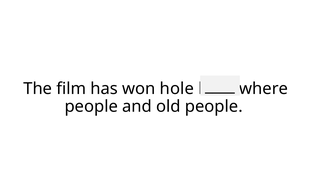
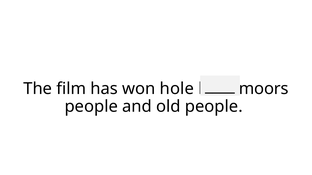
where: where -> moors (264, 89)
